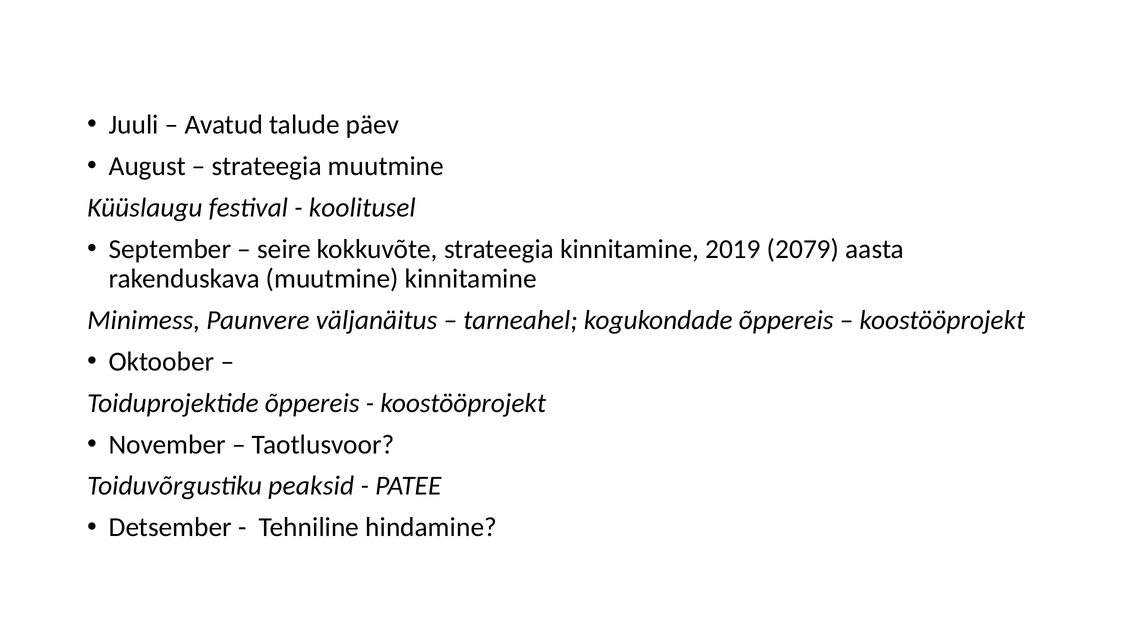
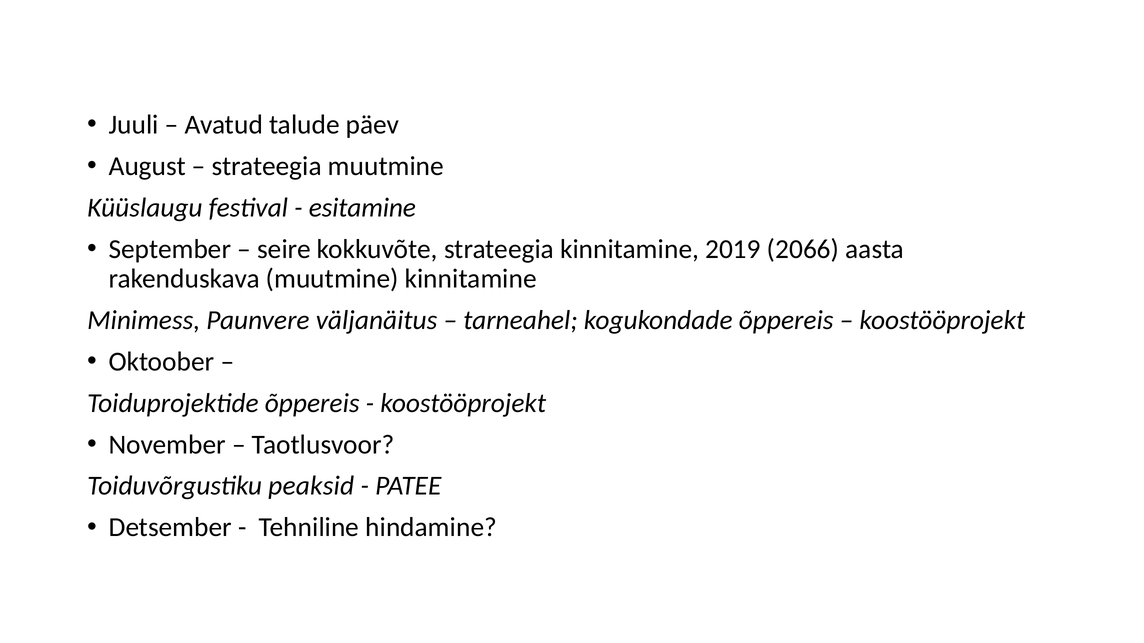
koolitusel: koolitusel -> esitamine (362, 208)
2079: 2079 -> 2066 (803, 249)
